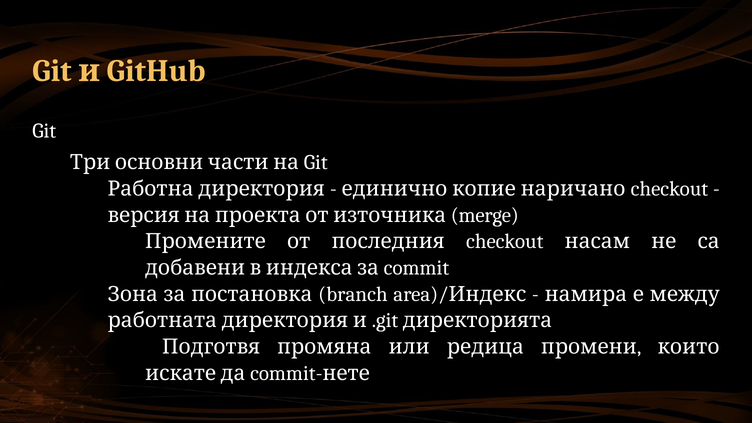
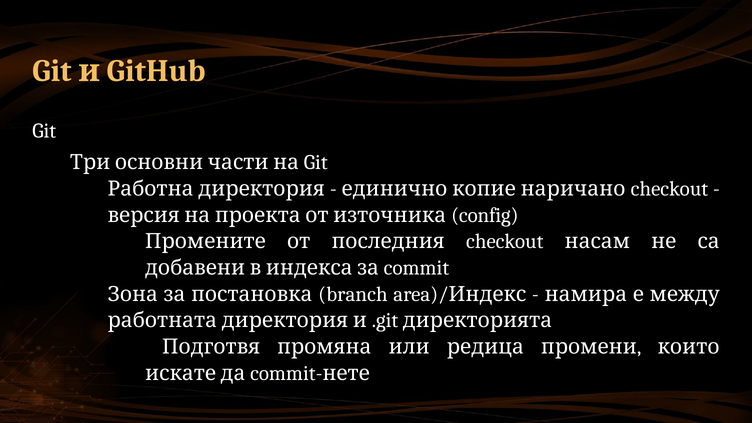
merge: merge -> config (485, 215)
